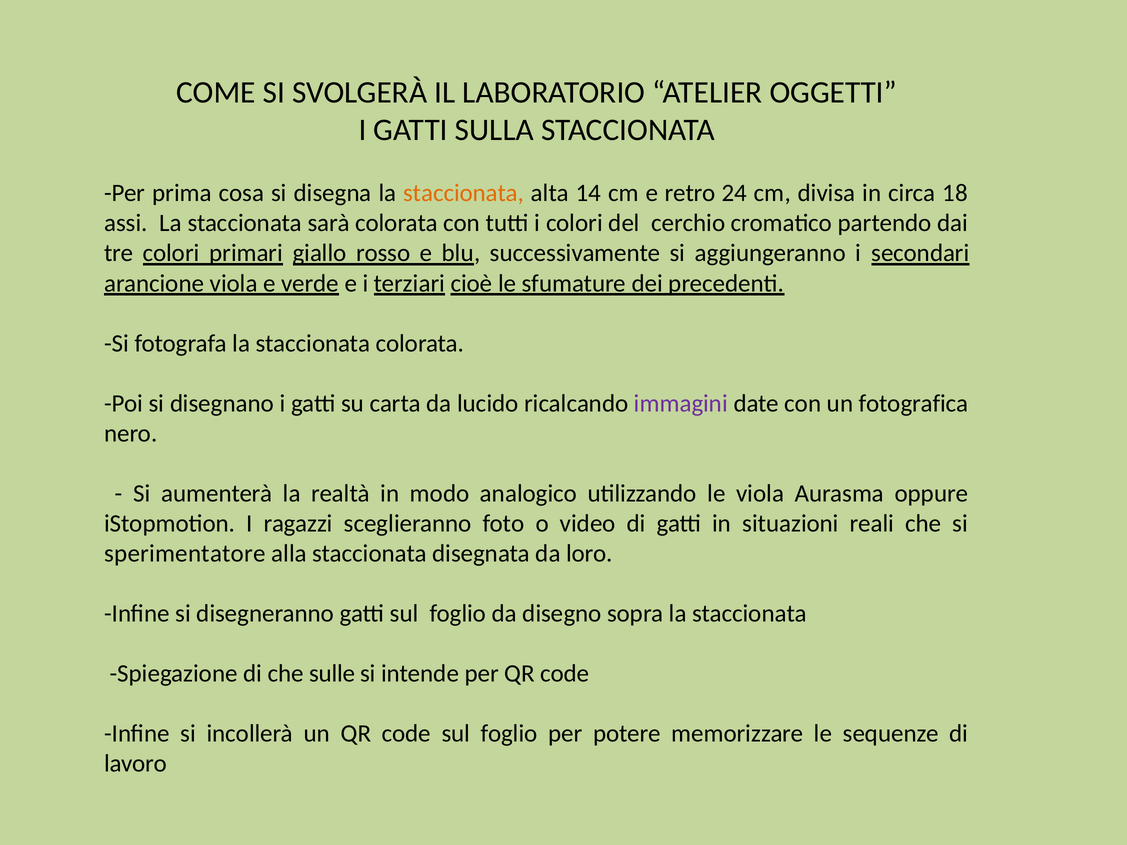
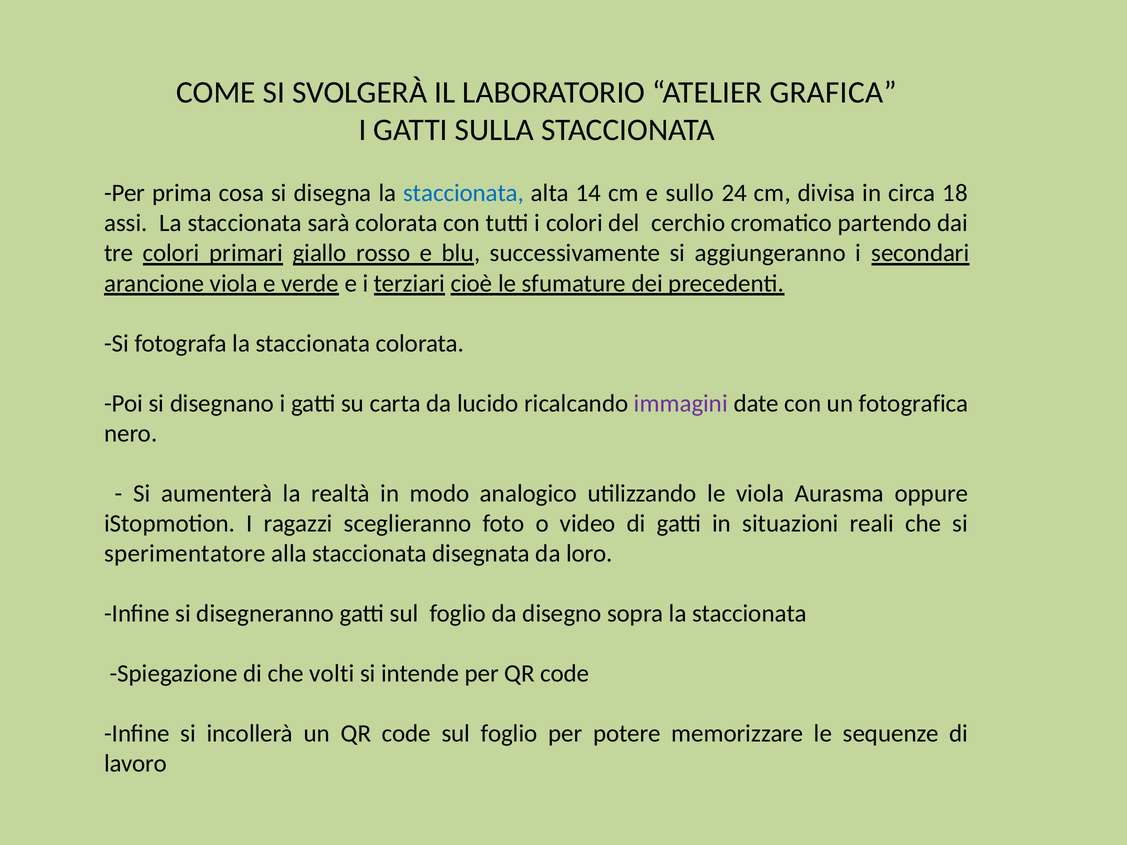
OGGETTI: OGGETTI -> GRAFICA (833, 92)
staccionata colour: orange -> blue (464, 193)
retro: retro -> sullo (690, 193)
sulle: sulle -> volti (332, 674)
